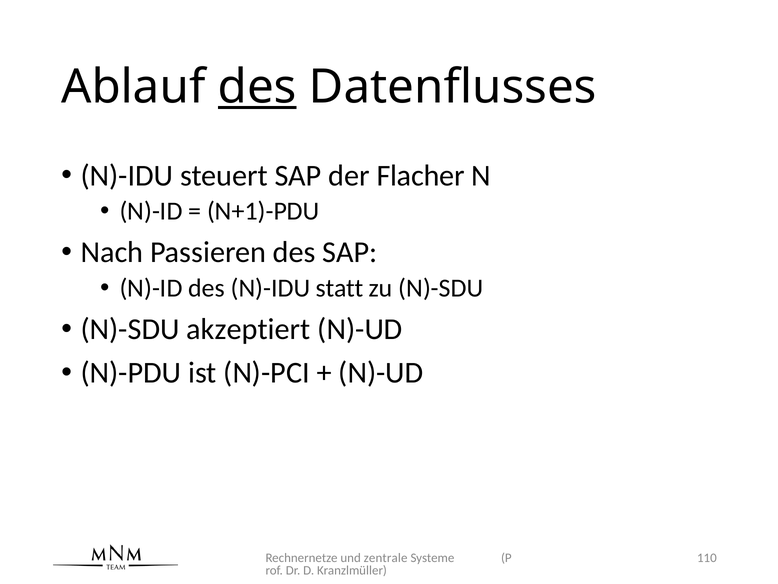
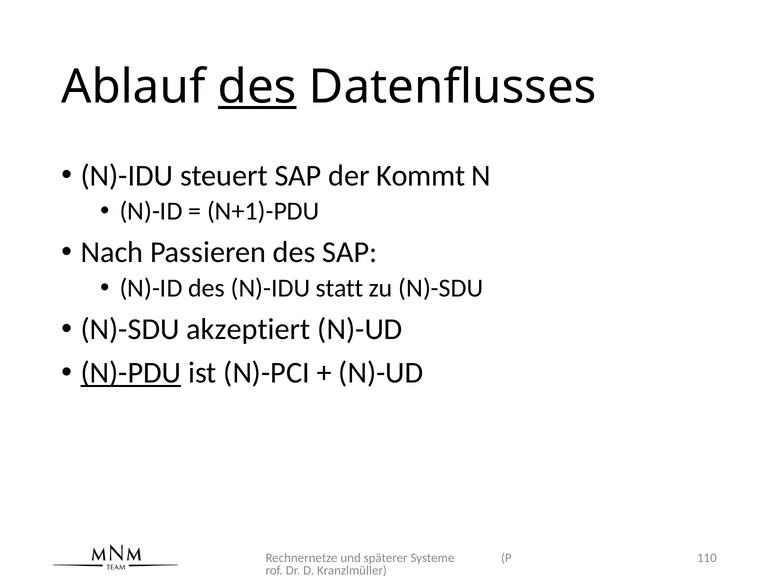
Flacher: Flacher -> Kommt (421, 175)
N)-PDU underline: none -> present (131, 373)
zentrale: zentrale -> späterer (386, 557)
